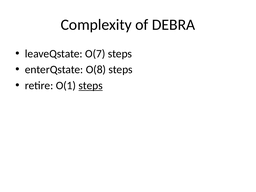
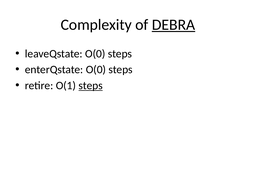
DEBRA underline: none -> present (173, 25)
leaveQstate O(7: O(7 -> O(0 (95, 54)
enterQstate O(8: O(8 -> O(0 (96, 70)
